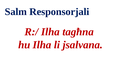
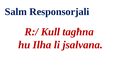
R:/ Ilha: Ilha -> Kull (50, 32)
